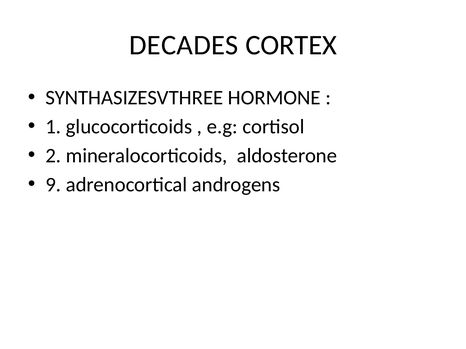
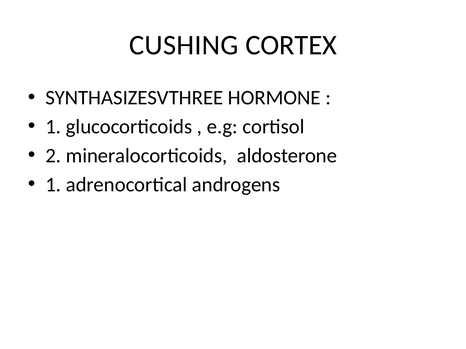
DECADES: DECADES -> CUSHING (184, 45)
9: 9 -> 1 (53, 185)
